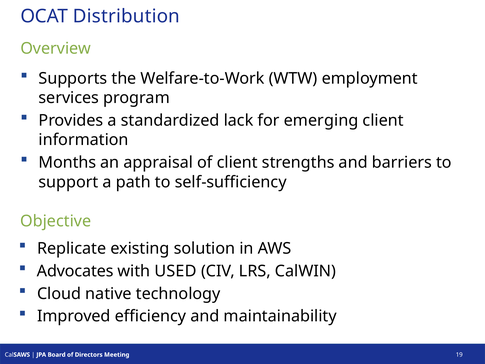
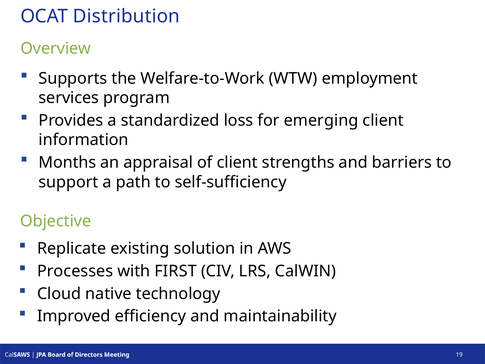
lack: lack -> loss (239, 120)
Advocates: Advocates -> Processes (75, 271)
USED: USED -> FIRST (176, 271)
